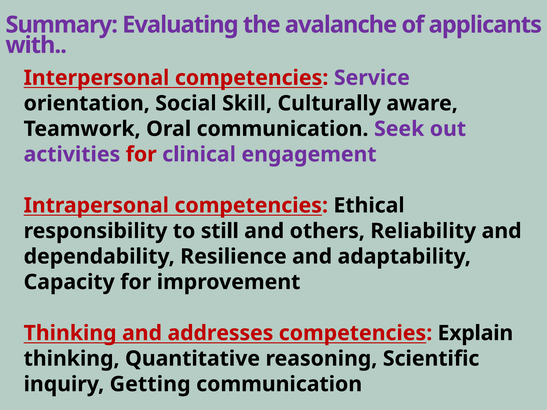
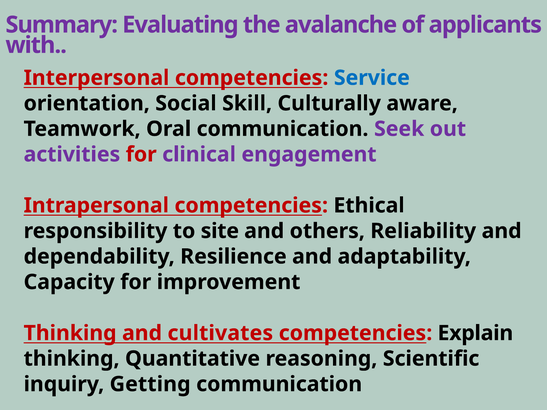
Service colour: purple -> blue (372, 78)
still: still -> site (220, 231)
addresses: addresses -> cultivates (220, 333)
